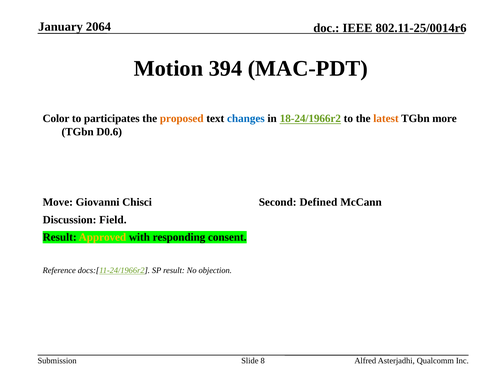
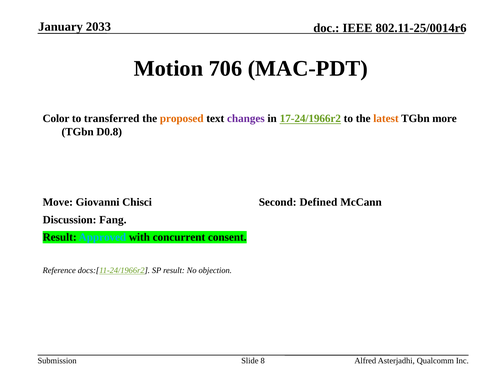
2064: 2064 -> 2033 (98, 27)
394: 394 -> 706 (225, 68)
participates: participates -> transferred (112, 119)
changes colour: blue -> purple (246, 119)
18-24/1966r2: 18-24/1966r2 -> 17-24/1966r2 (310, 119)
D0.6: D0.6 -> D0.8 (109, 132)
Field: Field -> Fang (113, 220)
Approved colour: yellow -> light blue (102, 238)
responding: responding -> concurrent (179, 238)
